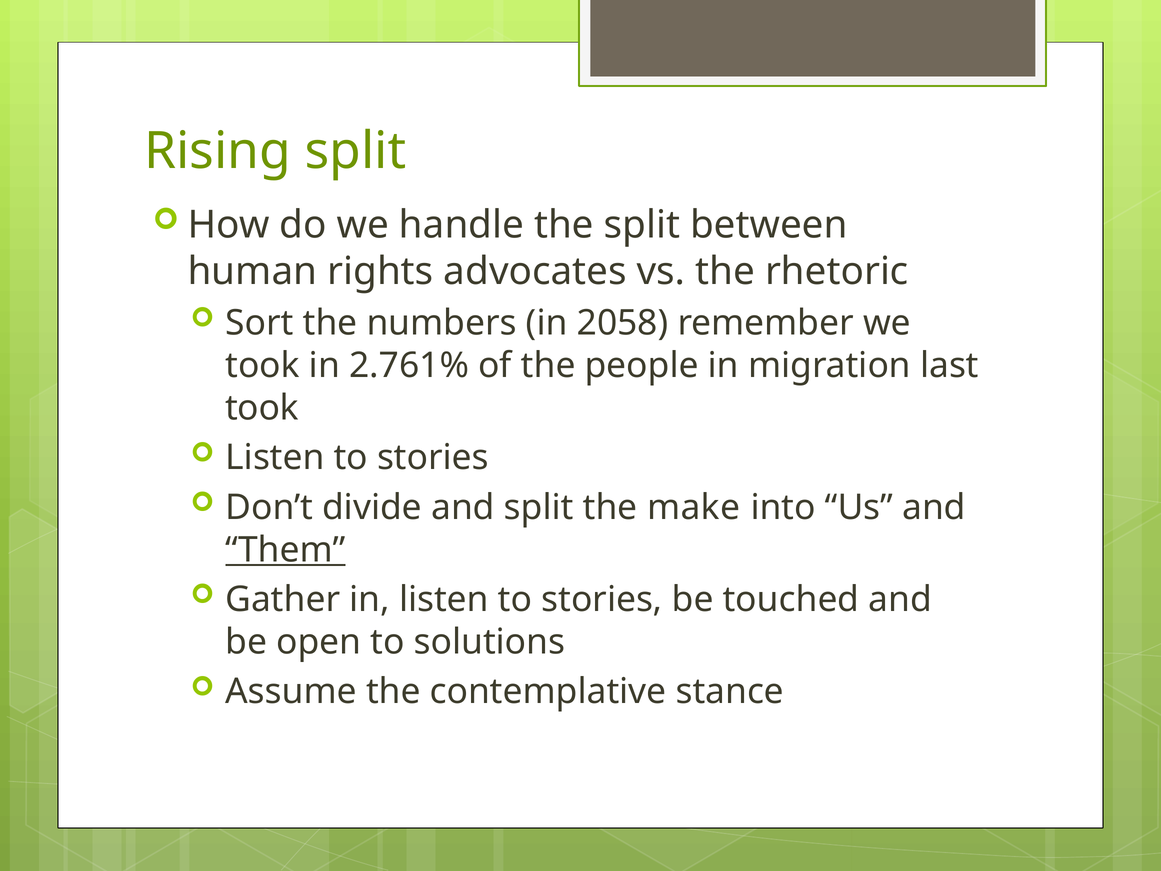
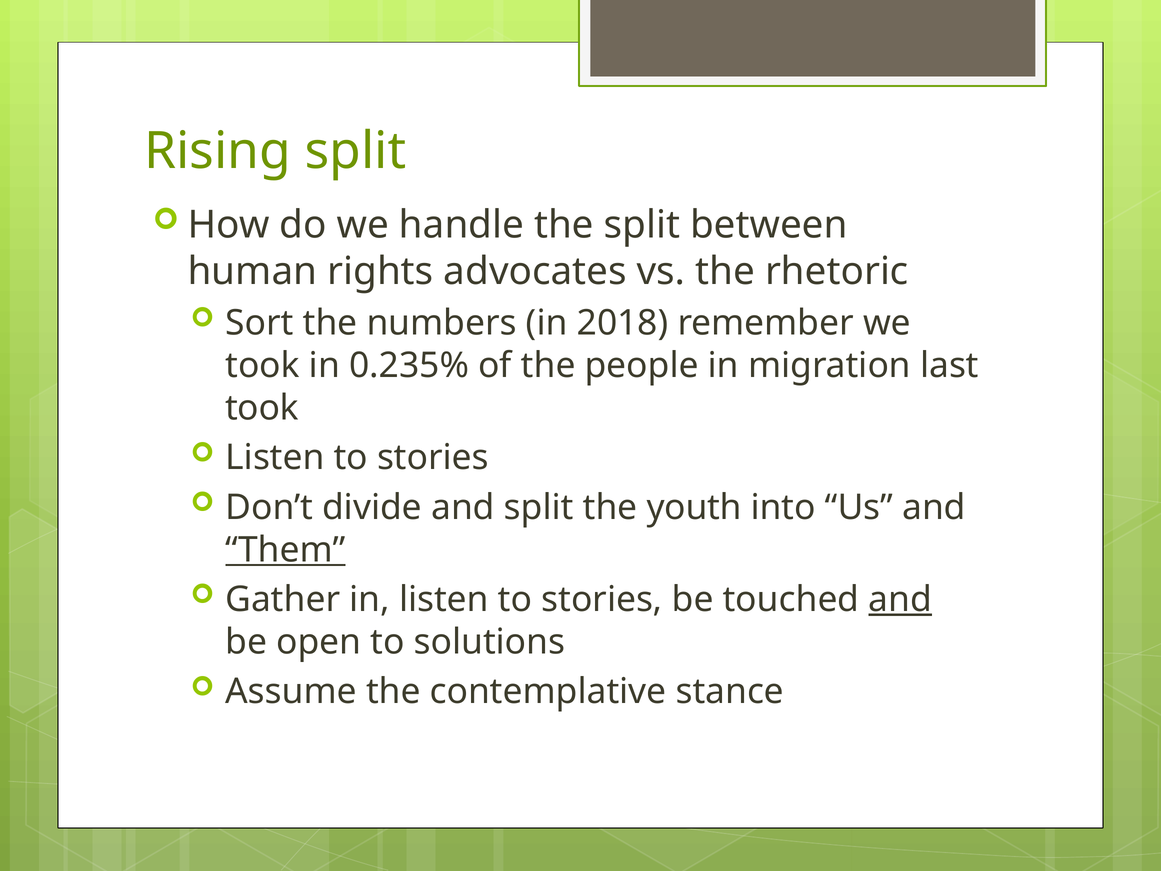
2058: 2058 -> 2018 (623, 323)
2.761%: 2.761% -> 0.235% (409, 365)
make: make -> youth (694, 507)
and underline: none -> present (900, 599)
